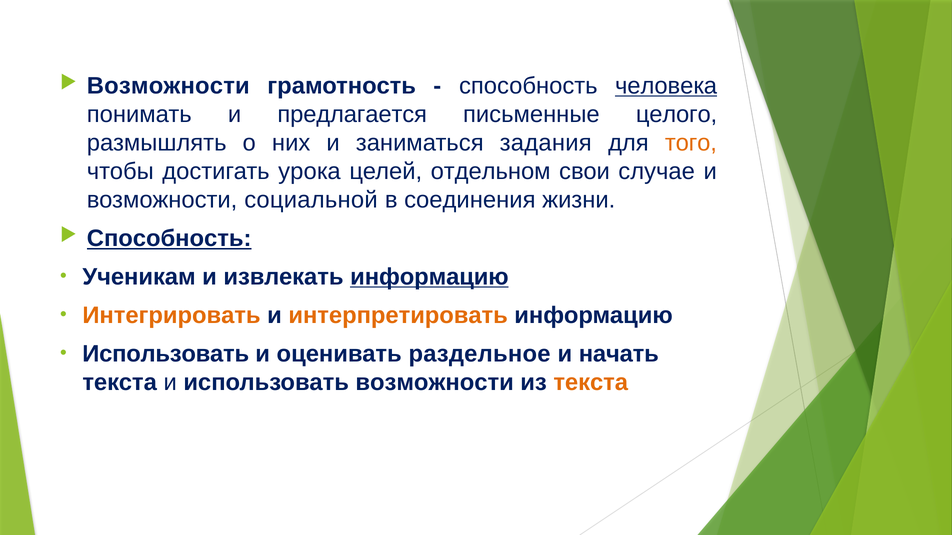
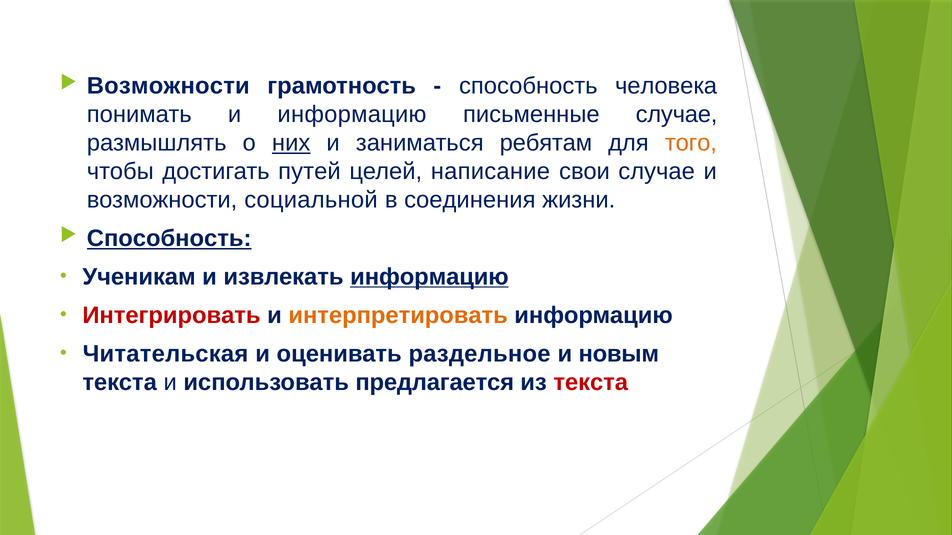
человека underline: present -> none (666, 86)
и предлагается: предлагается -> информацию (352, 114)
письменные целого: целого -> случае (677, 114)
них underline: none -> present (291, 143)
задания: задания -> ребятам (546, 143)
урока: урока -> путей (309, 172)
отдельном: отдельном -> написание (490, 172)
Интегрировать colour: orange -> red (171, 316)
Использовать: Использовать -> Читательская (165, 354)
начать: начать -> новым (619, 354)
использовать возможности: возможности -> предлагается (435, 383)
текста colour: orange -> red (591, 383)
